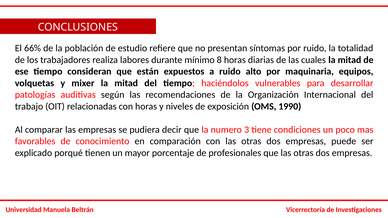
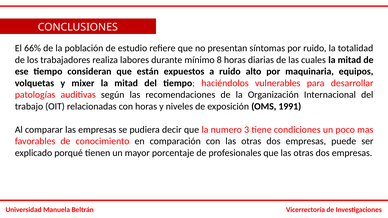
1990: 1990 -> 1991 (290, 107)
